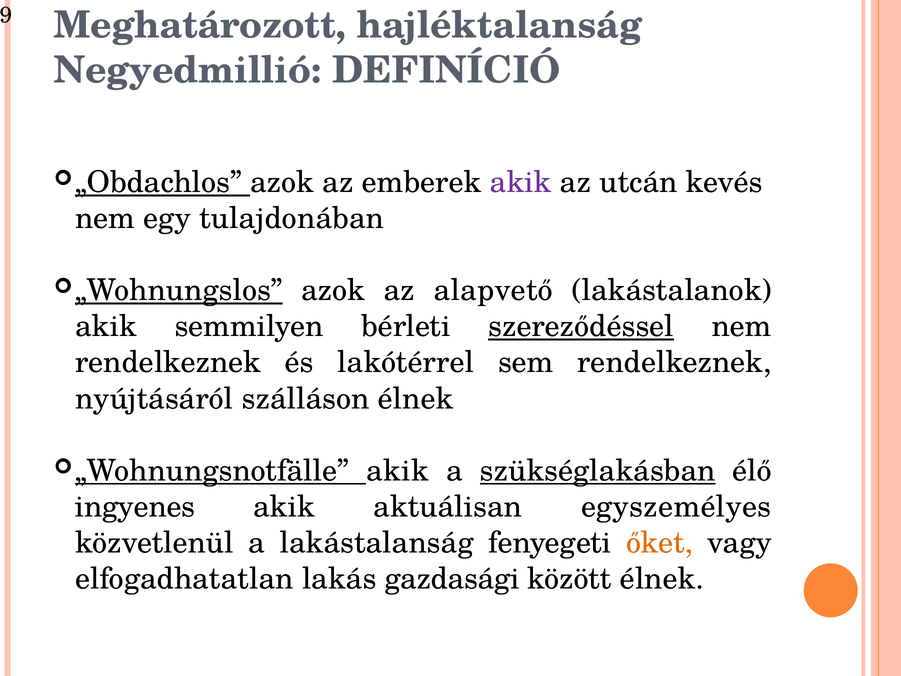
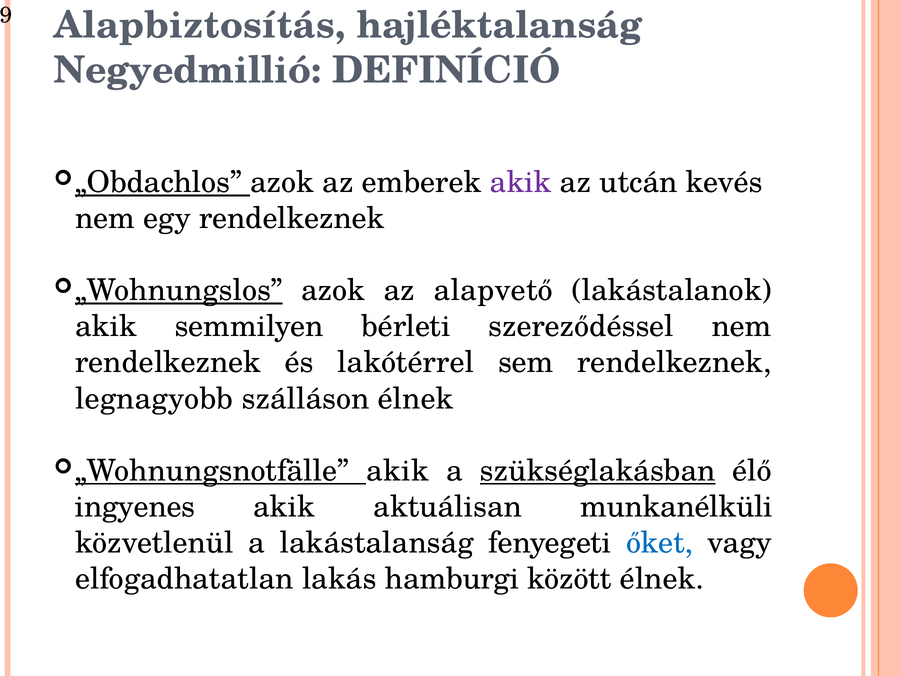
Meghatározott: Meghatározott -> Alapbiztosítás (200, 25)
egy tulajdonában: tulajdonában -> rendelkeznek (292, 218)
szereződéssel underline: present -> none (581, 326)
nyújtásáról: nyújtásáról -> legnagyobb (154, 398)
egyszemélyes: egyszemélyes -> munkanélküli (676, 507)
őket colour: orange -> blue (660, 543)
gazdasági: gazdasági -> hamburgi (452, 579)
